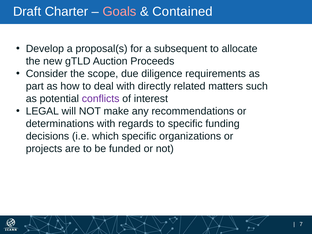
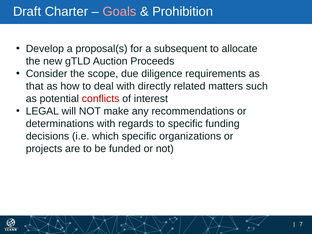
Contained: Contained -> Prohibition (183, 12)
part: part -> that (35, 86)
conflicts colour: purple -> red (101, 99)
